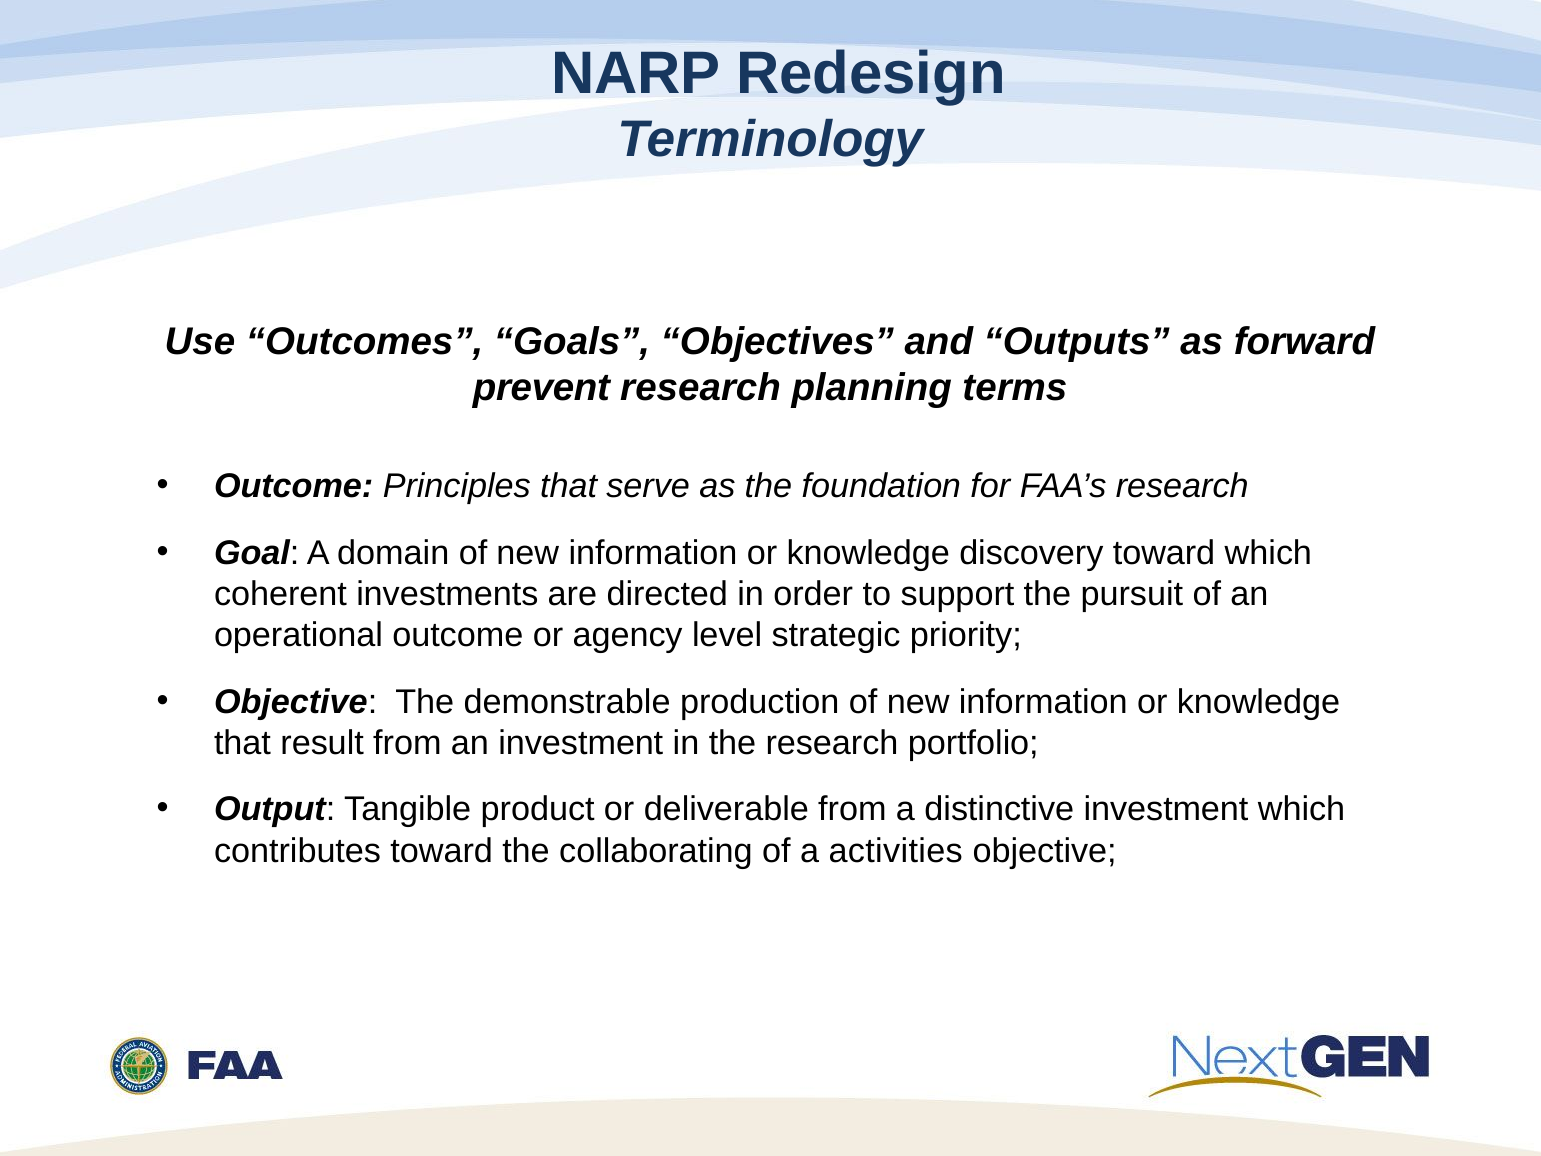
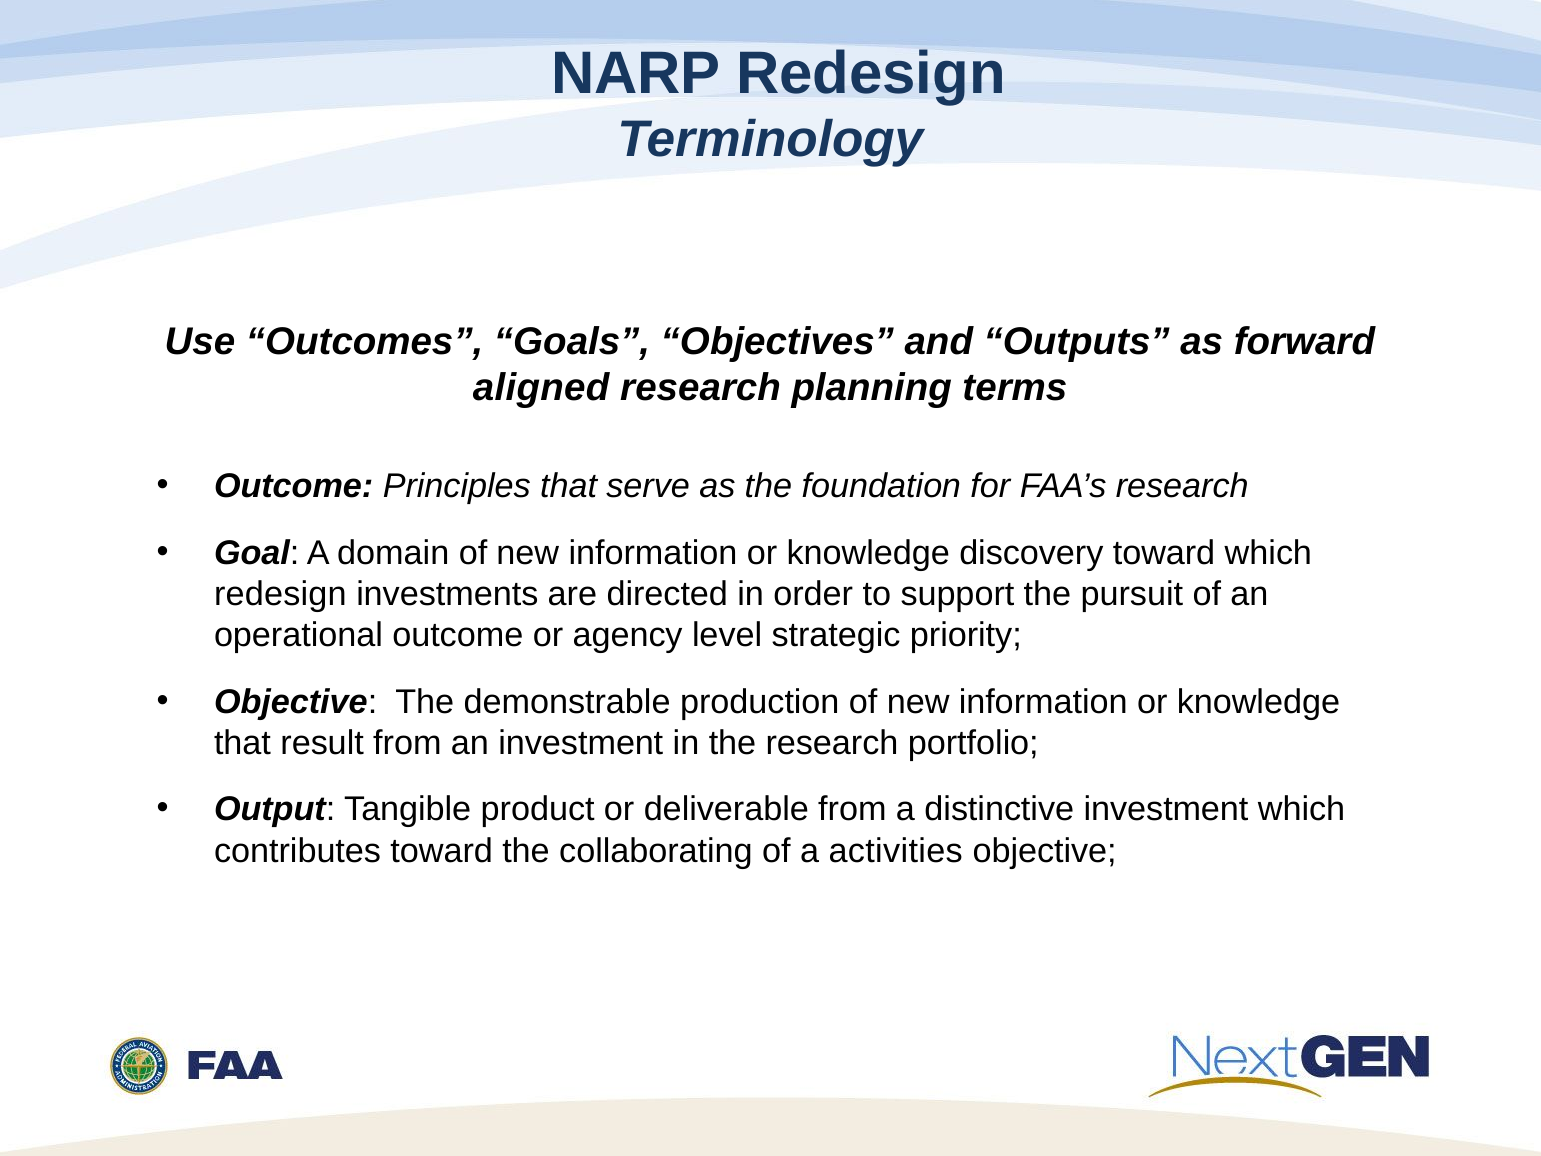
prevent: prevent -> aligned (541, 388)
coherent: coherent -> redesign (280, 594)
